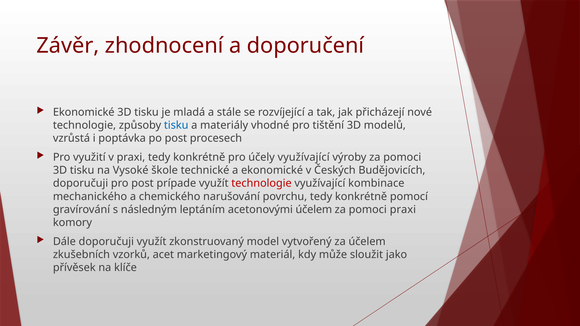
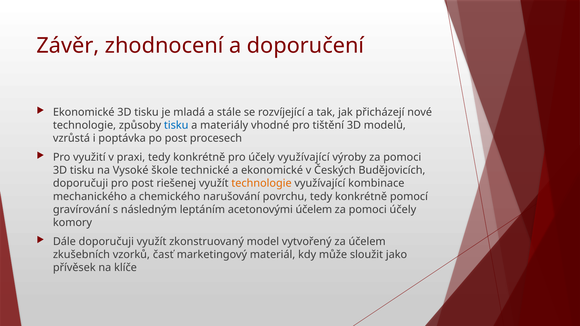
prípade: prípade -> riešenej (176, 184)
technologie colour: red -> orange (262, 184)
pomoci praxi: praxi -> účely (403, 210)
acet: acet -> časť (163, 255)
